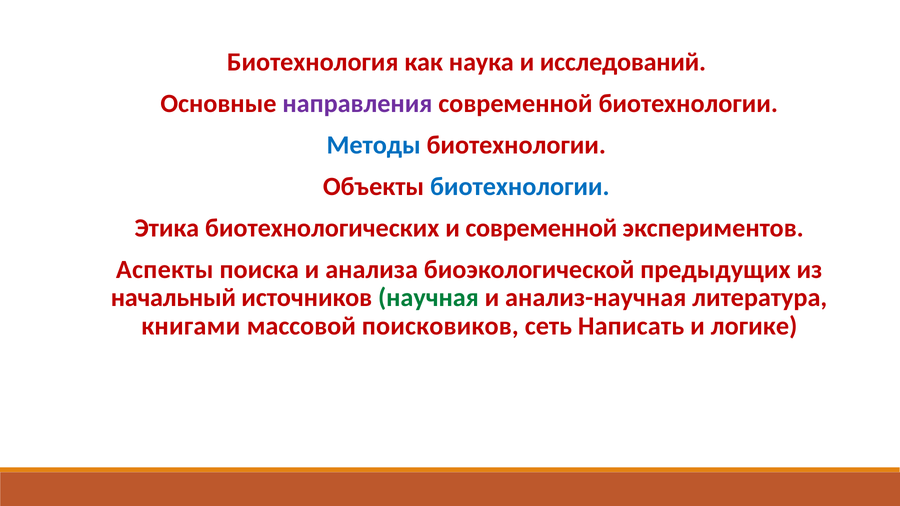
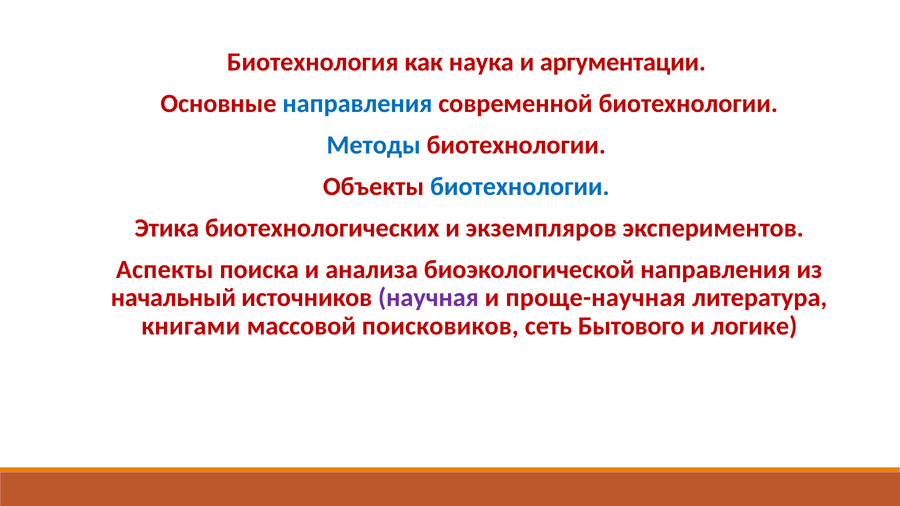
исследований: исследований -> аргументации (623, 62)
направления colour: purple -> blue (357, 104)
и современной: современной -> экземпляров (541, 228)
биоэкологической предыдущих: предыдущих -> направления (715, 269)
научная colour: green -> purple (428, 298)
анализ-научная: анализ-научная -> проще-научная (596, 298)
Написать: Написать -> Бытового (631, 326)
